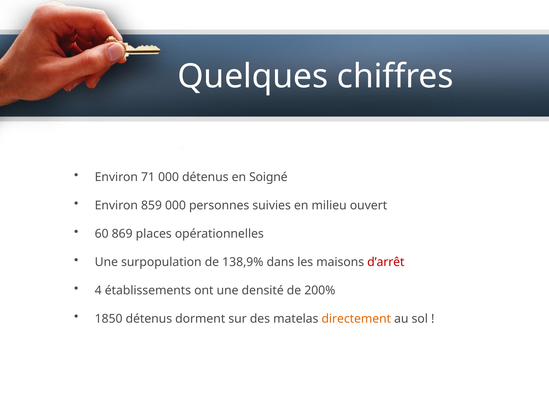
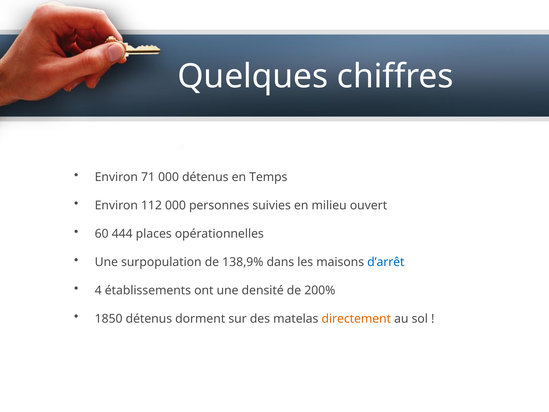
Soigné: Soigné -> Temps (268, 177)
859: 859 -> 112 (151, 205)
869: 869 -> 444 (122, 234)
d’arrêt colour: red -> blue (386, 262)
